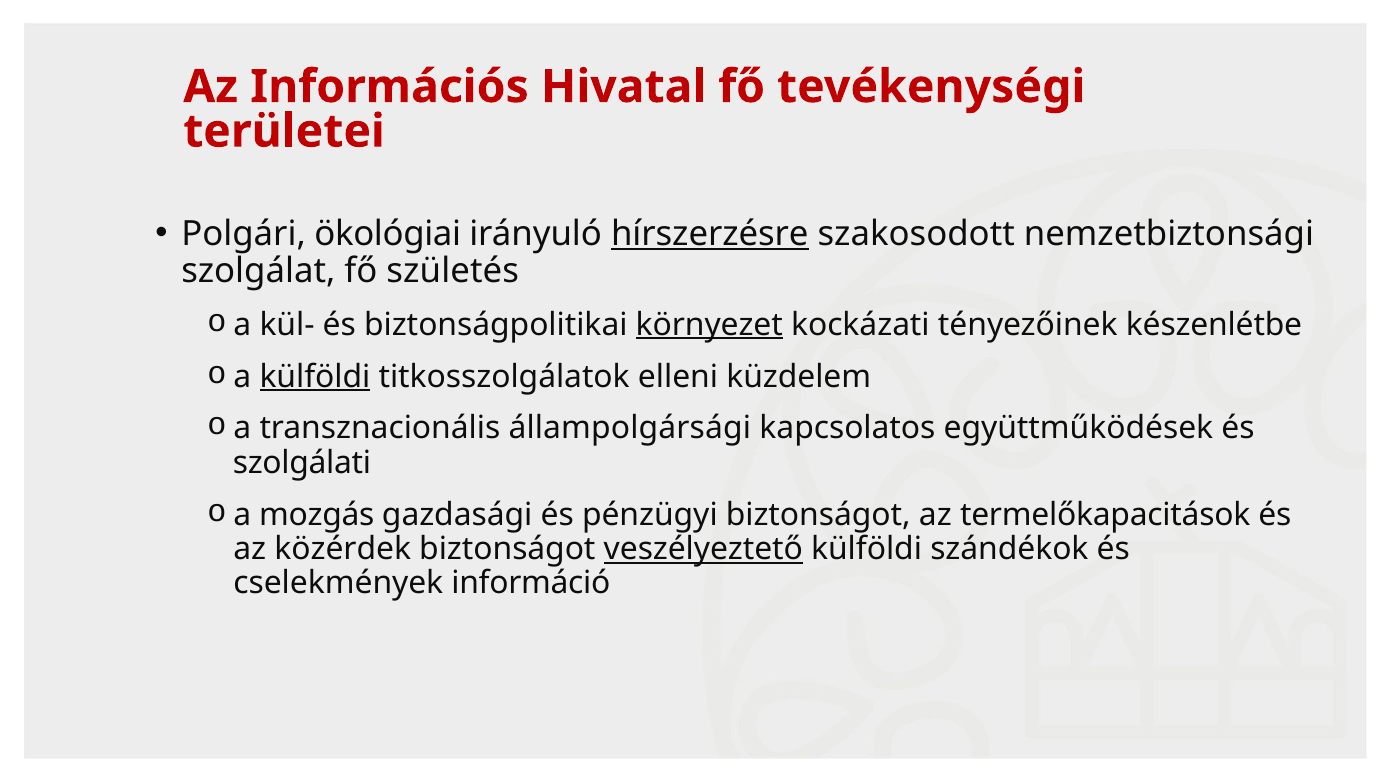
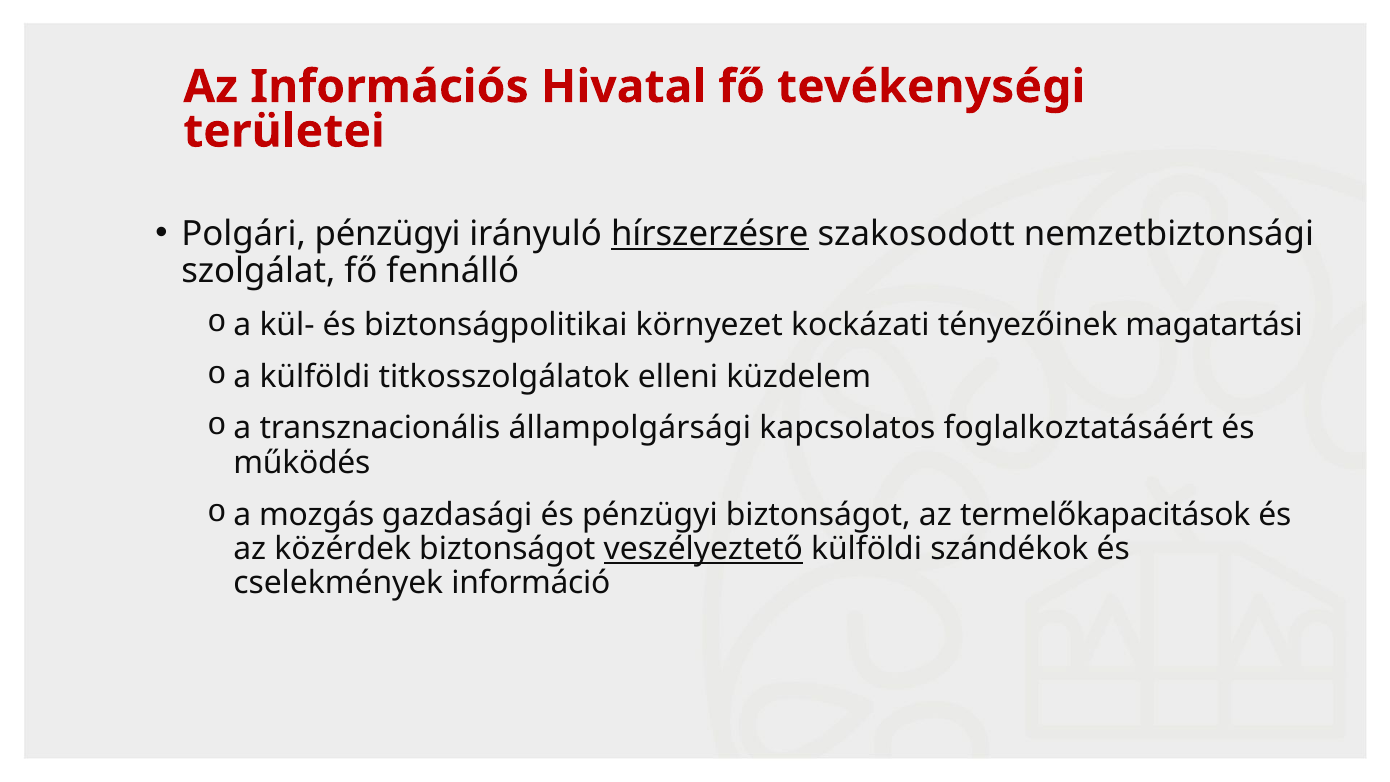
Polgári ökológiai: ökológiai -> pénzügyi (388, 234)
születés: születés -> fennálló (453, 271)
környezet underline: present -> none (709, 325)
készenlétbe: készenlétbe -> magatartási (1214, 325)
külföldi underline: present -> none (315, 376)
együttműködések: együttműködések -> foglalkoztatásáért (1078, 428)
szolgálati: szolgálati -> működés (302, 463)
